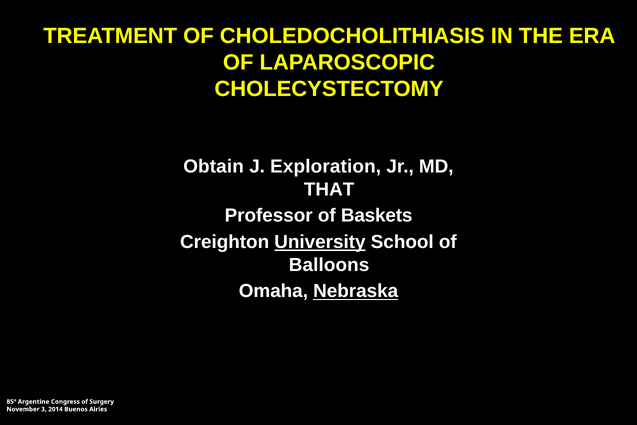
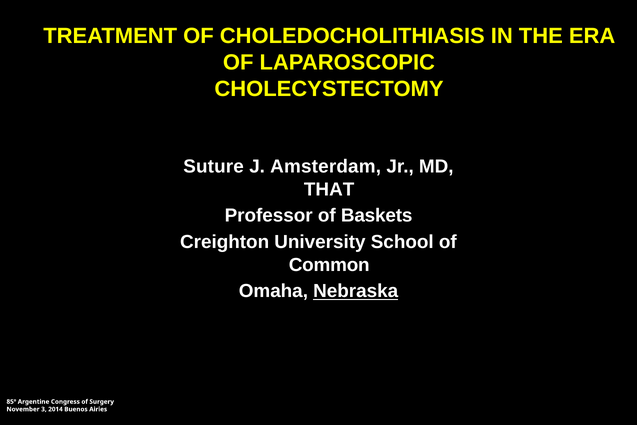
Obtain: Obtain -> Suture (214, 166)
Exploration: Exploration -> Amsterdam (326, 166)
University underline: present -> none (320, 242)
Balloons: Balloons -> Common (329, 265)
